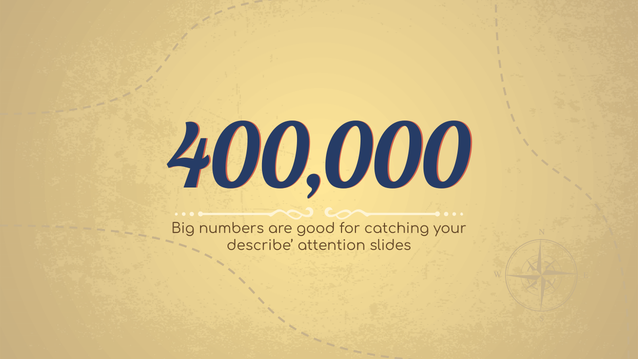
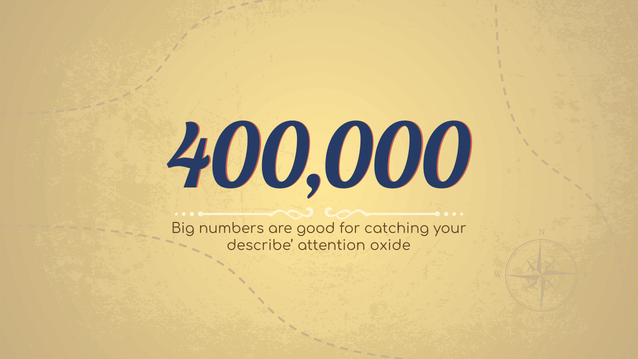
slides: slides -> oxide (390, 246)
